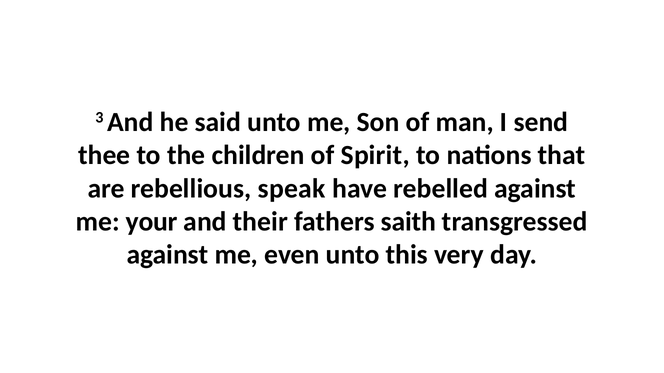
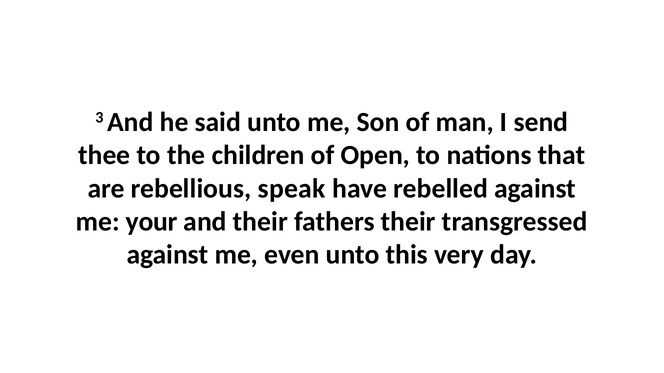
Spirit: Spirit -> Open (375, 155)
fathers saith: saith -> their (408, 222)
